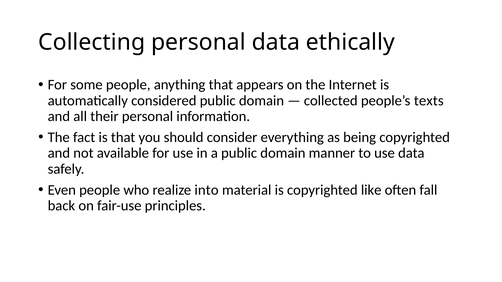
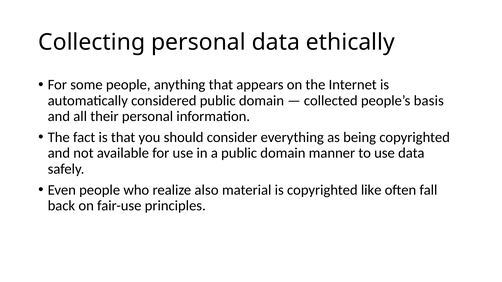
texts: texts -> basis (429, 101)
into: into -> also (207, 190)
